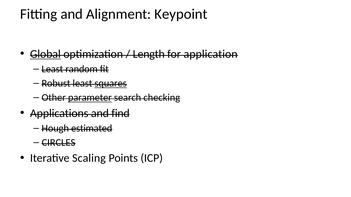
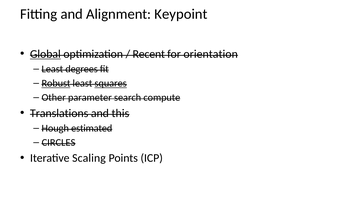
Length: Length -> Recent (149, 54)
application: application -> orientation (211, 54)
random: random -> degrees (82, 69)
Robust underline: none -> present (56, 83)
parameter underline: present -> none (90, 98)
checking: checking -> compute (162, 98)
Applications: Applications -> Translations (59, 113)
find: find -> this (120, 113)
